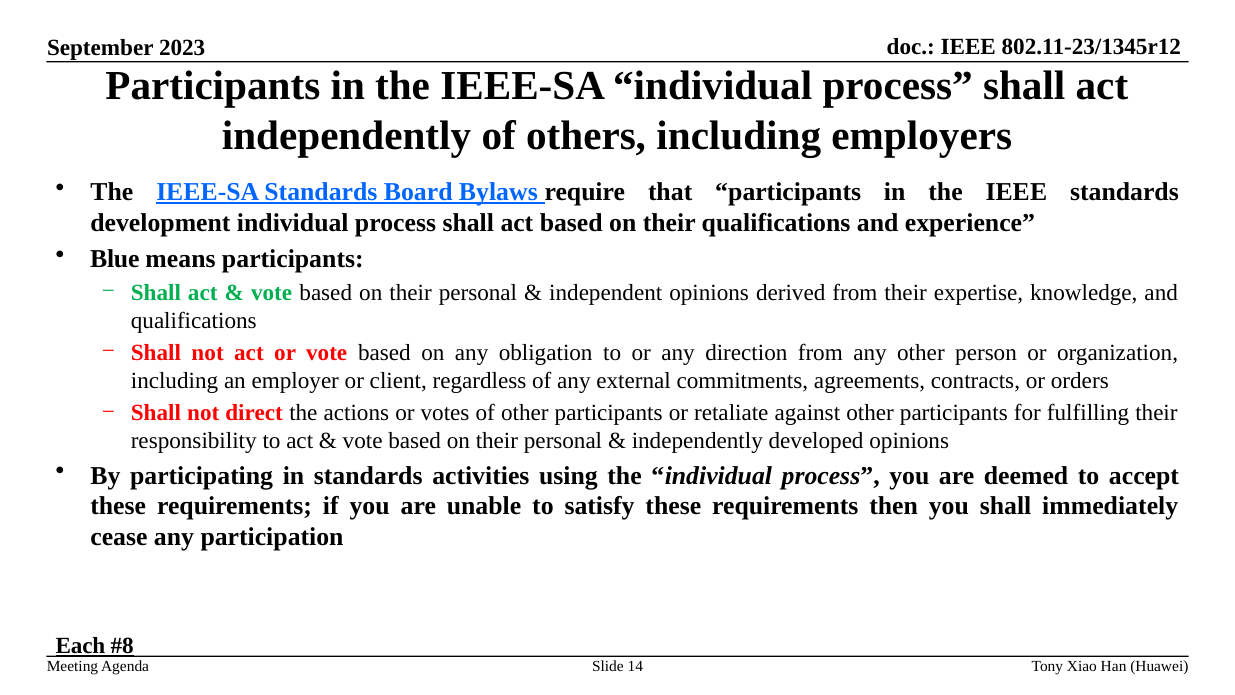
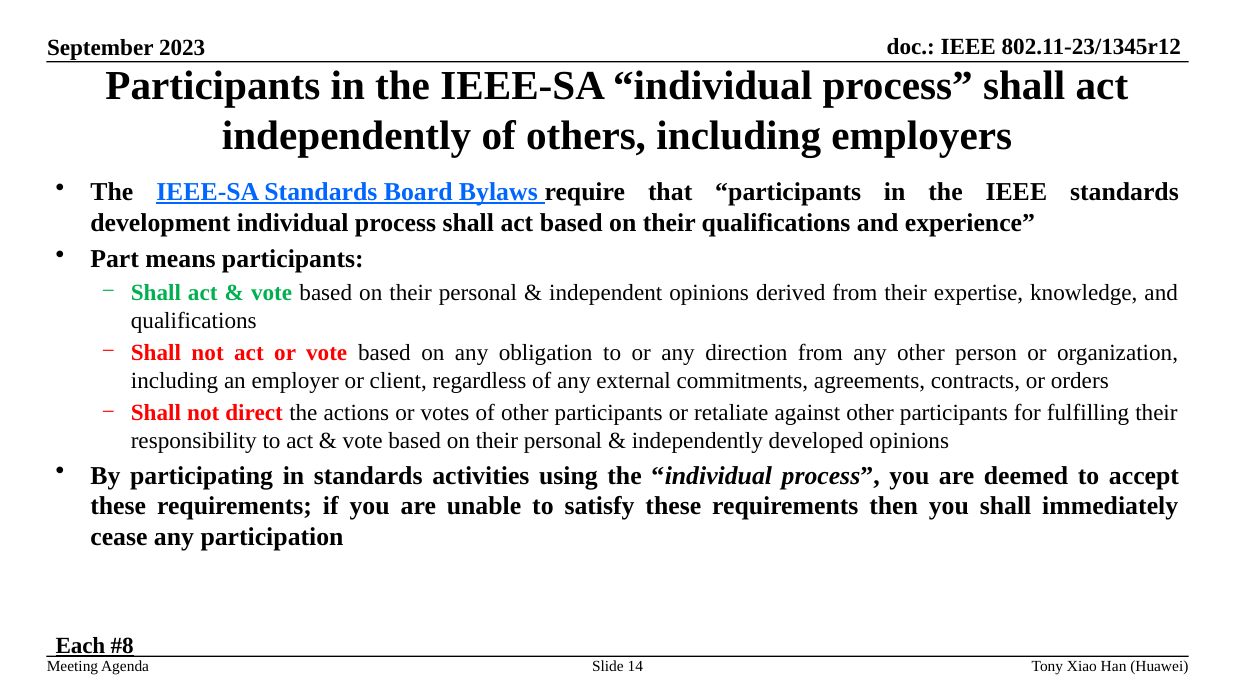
Blue: Blue -> Part (115, 259)
